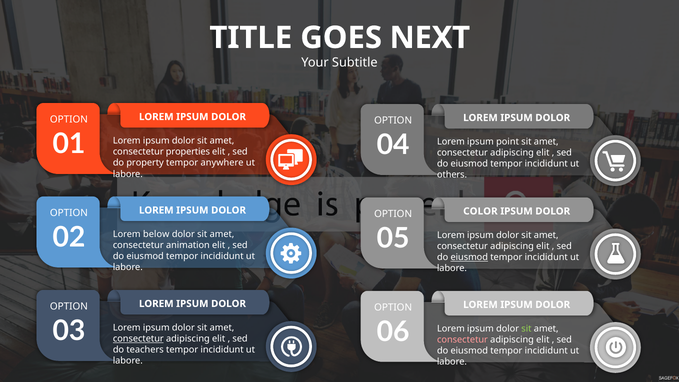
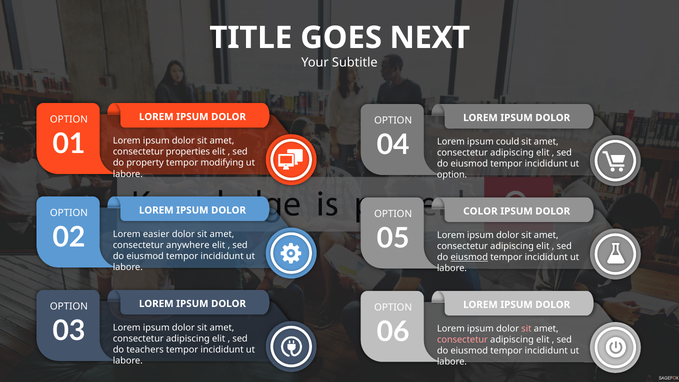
point: point -> could (508, 142)
anywhere: anywhere -> modifying (222, 163)
others: others -> option (452, 175)
below: below -> easier (156, 234)
animation: animation -> anywhere (188, 245)
sit colour: light green -> pink (526, 329)
consectetur underline: present -> none (138, 339)
